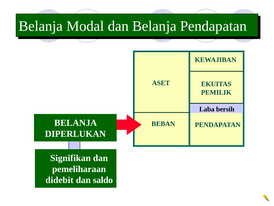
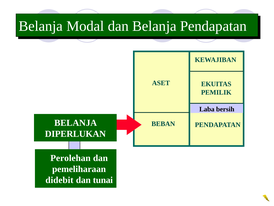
Signifikan: Signifikan -> Perolehan (70, 158)
saldo: saldo -> tunai (103, 180)
